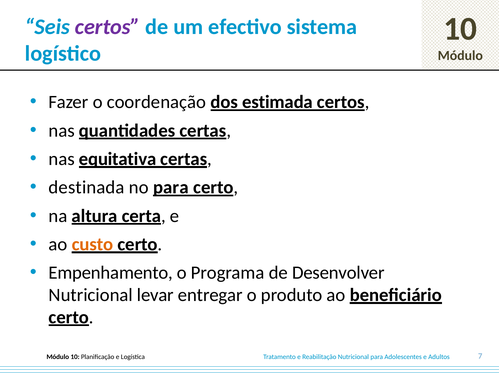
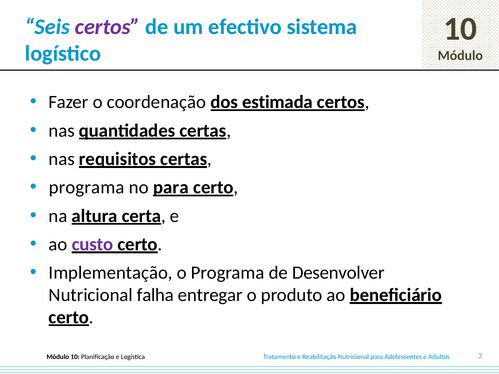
equitativa: equitativa -> requisitos (117, 159)
destinada: destinada -> programa (87, 188)
custo colour: orange -> purple (92, 244)
Empenhamento: Empenhamento -> Implementação (111, 273)
levar: levar -> falha (155, 295)
